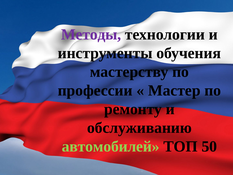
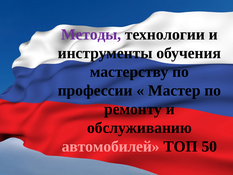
автомобилей colour: light green -> pink (111, 146)
